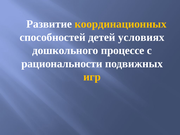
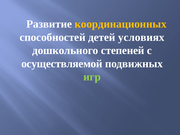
процессе: процессе -> степеней (123, 50)
рациональности: рациональности -> осуществляемой (62, 64)
игр colour: yellow -> light green (92, 77)
